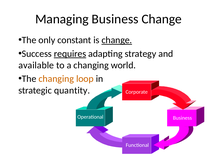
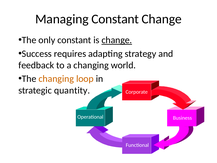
Managing Business: Business -> Constant (115, 19)
requires underline: present -> none (70, 54)
available: available -> feedback (36, 65)
